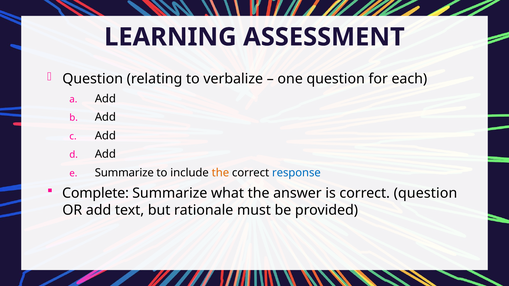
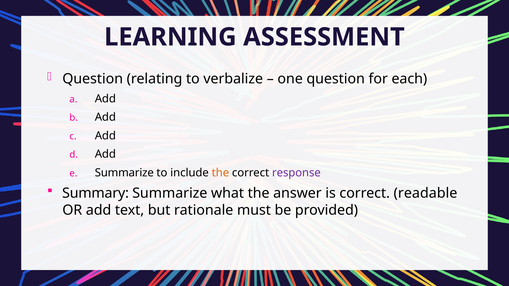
response colour: blue -> purple (296, 173)
Complete: Complete -> Summary (96, 193)
correct question: question -> readable (426, 193)
